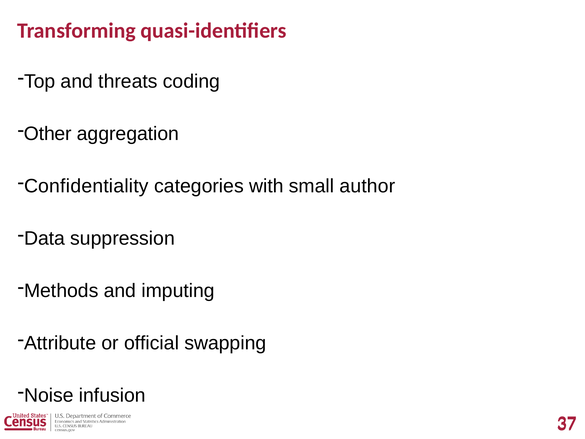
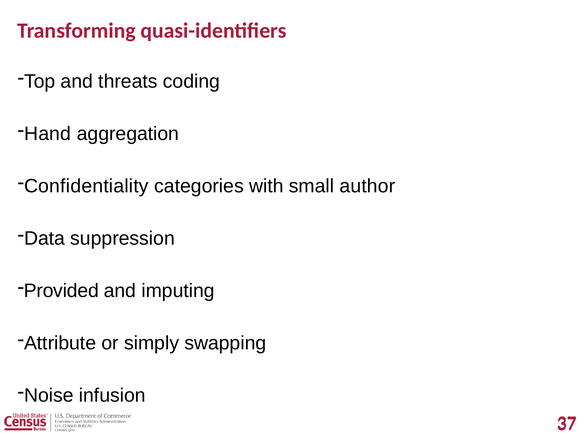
Other: Other -> Hand (48, 134)
Methods: Methods -> Provided (61, 290)
official: official -> simply (152, 343)
